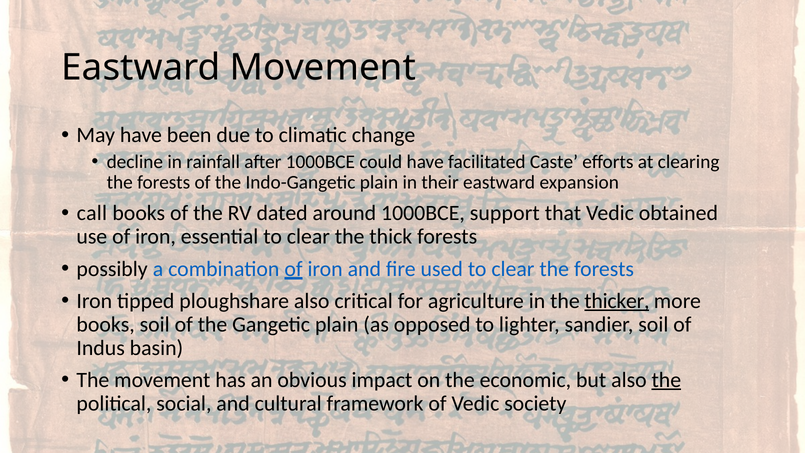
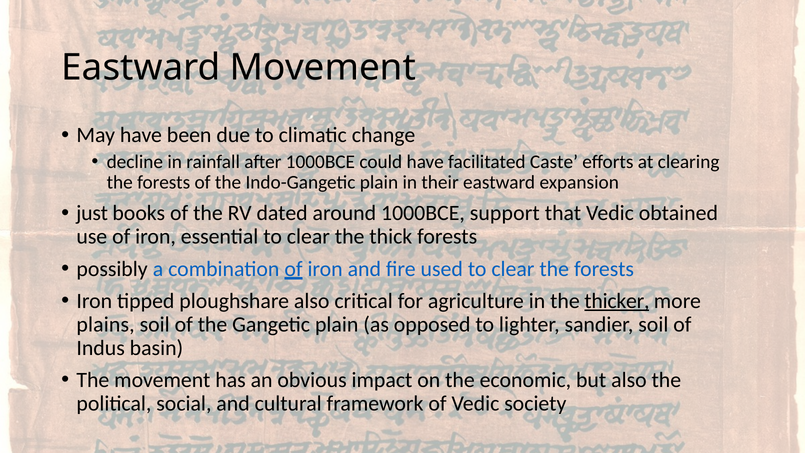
call: call -> just (92, 213)
books: books -> plains (106, 324)
the underline: present -> none (666, 380)
